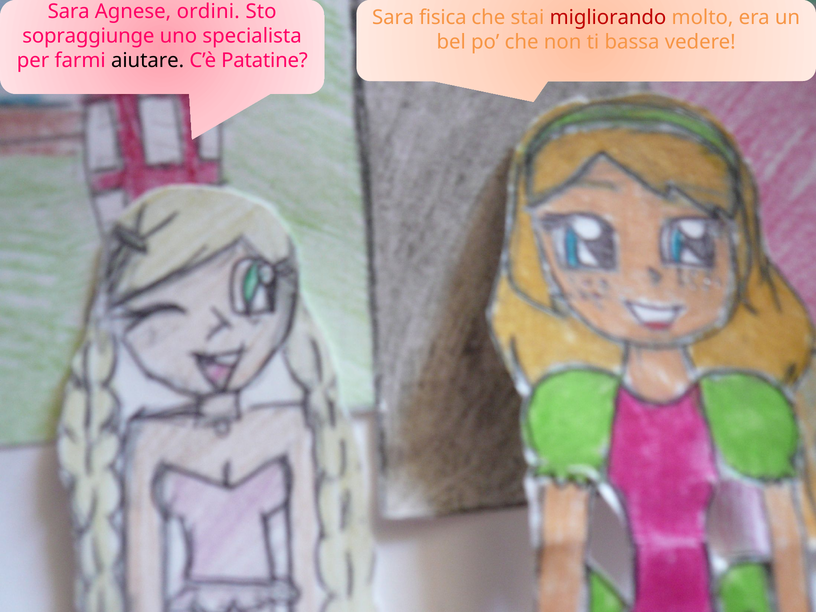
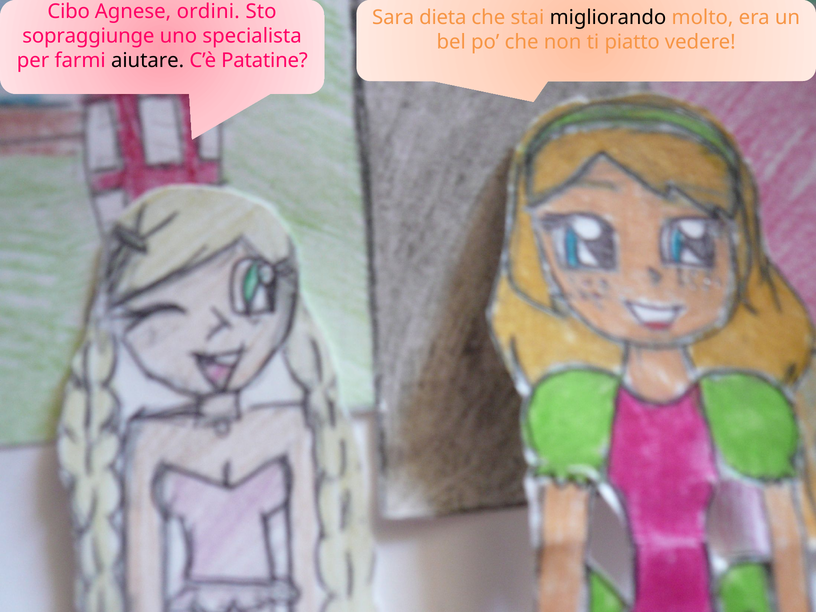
Sara: Sara -> Cibo (69, 12)
fisica: fisica -> dieta (443, 17)
migliorando colour: red -> black (608, 17)
bassa: bassa -> piatto (632, 42)
